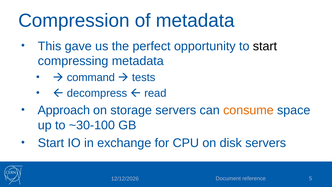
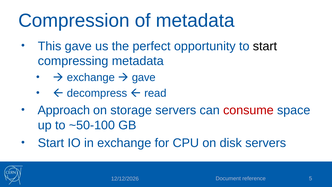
command: command -> exchange (91, 77)
tests: tests -> gave (144, 77)
consume colour: orange -> red (248, 110)
~30-100: ~30-100 -> ~50-100 (92, 125)
